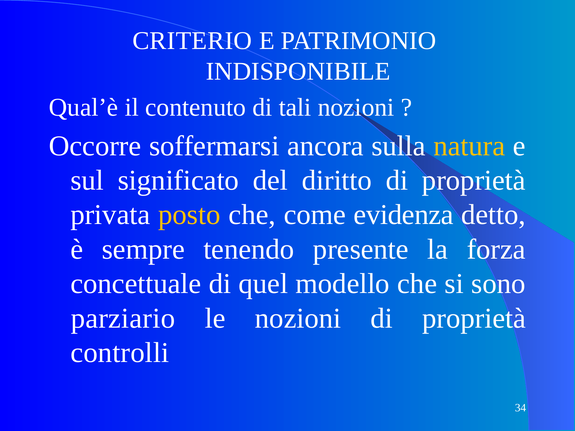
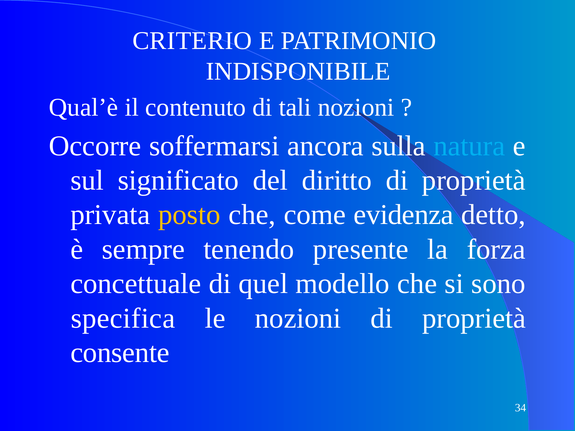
natura colour: yellow -> light blue (469, 146)
parziario: parziario -> specifica (123, 318)
controlli: controlli -> consente (120, 353)
